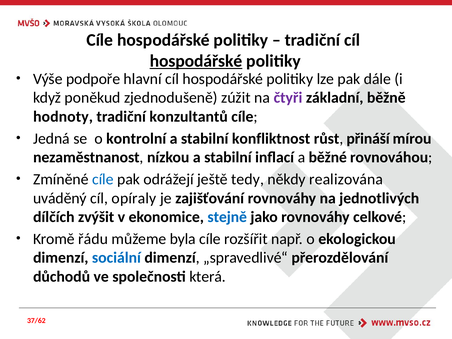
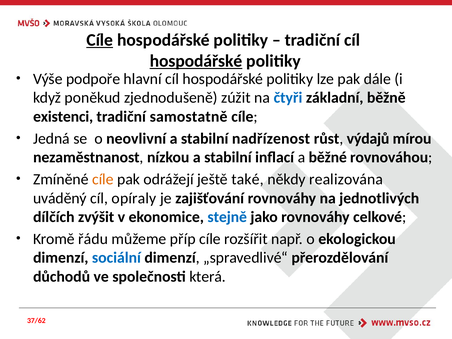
Cíle underline: none -> present (100, 40)
čtyři colour: purple -> blue (288, 98)
hodnoty: hodnoty -> existenci (63, 117)
konzultantů: konzultantů -> samostatně (189, 117)
kontrolní: kontrolní -> neovlivní (136, 139)
konfliktnost: konfliktnost -> nadřízenost (271, 139)
přináší: přináší -> výdajů (368, 139)
cíle colour: blue -> orange (103, 179)
tedy: tedy -> také (248, 179)
byla: byla -> příp (183, 239)
